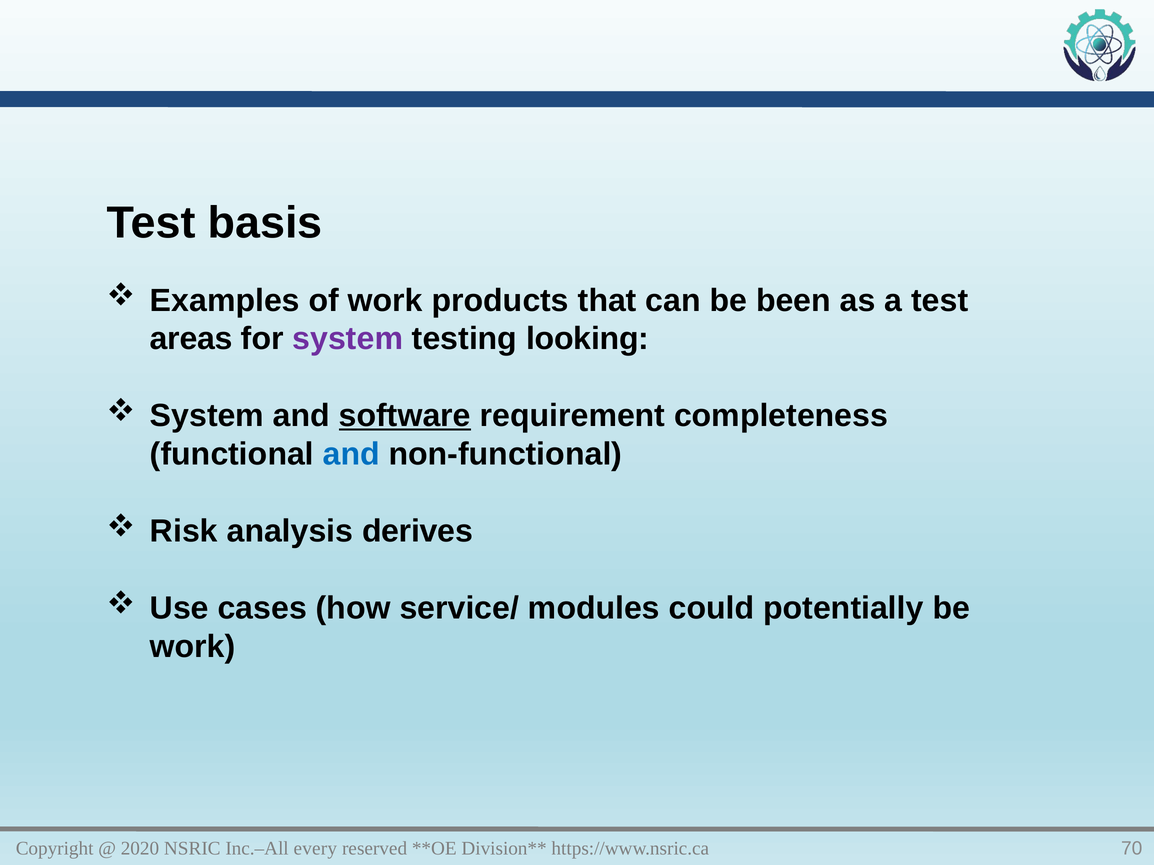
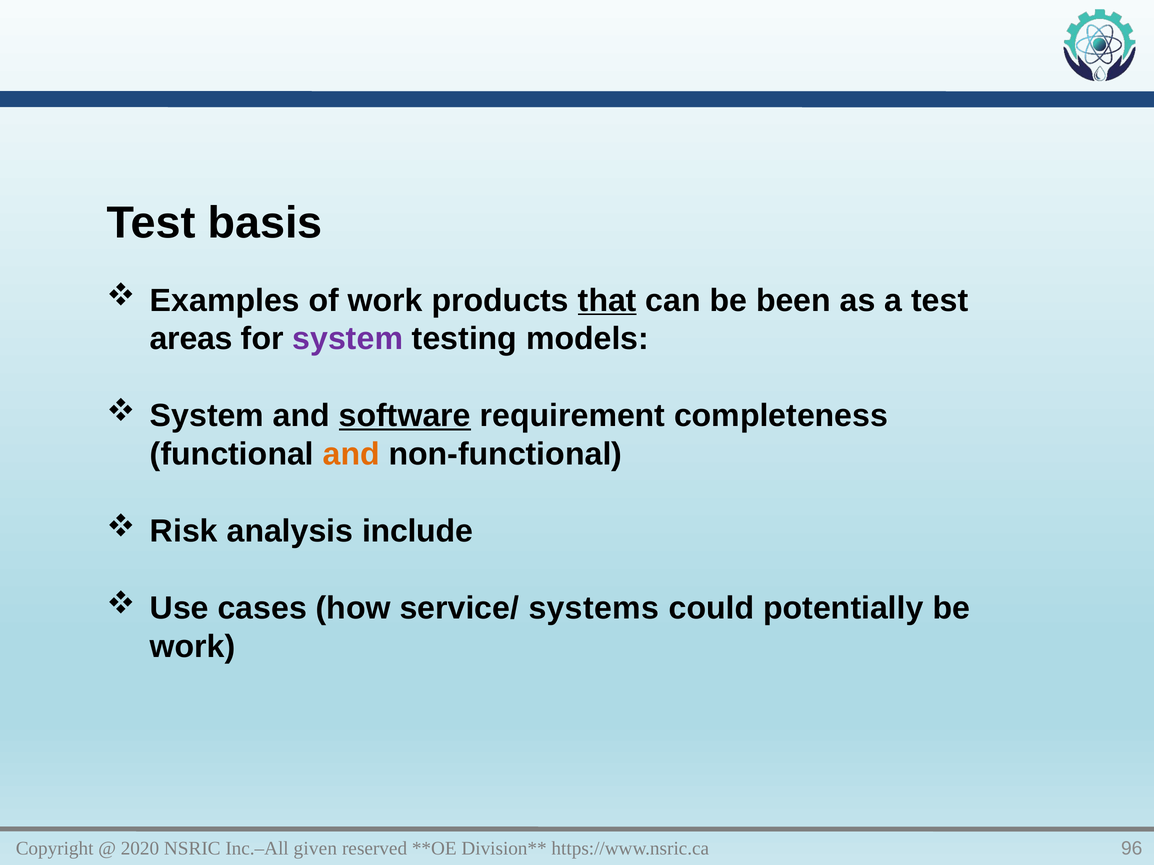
that underline: none -> present (607, 301)
looking: looking -> models (588, 339)
and colour: blue -> orange (351, 455)
derives: derives -> include (417, 532)
modules: modules -> systems (594, 608)
every: every -> given (315, 849)
70: 70 -> 96 (1132, 849)
